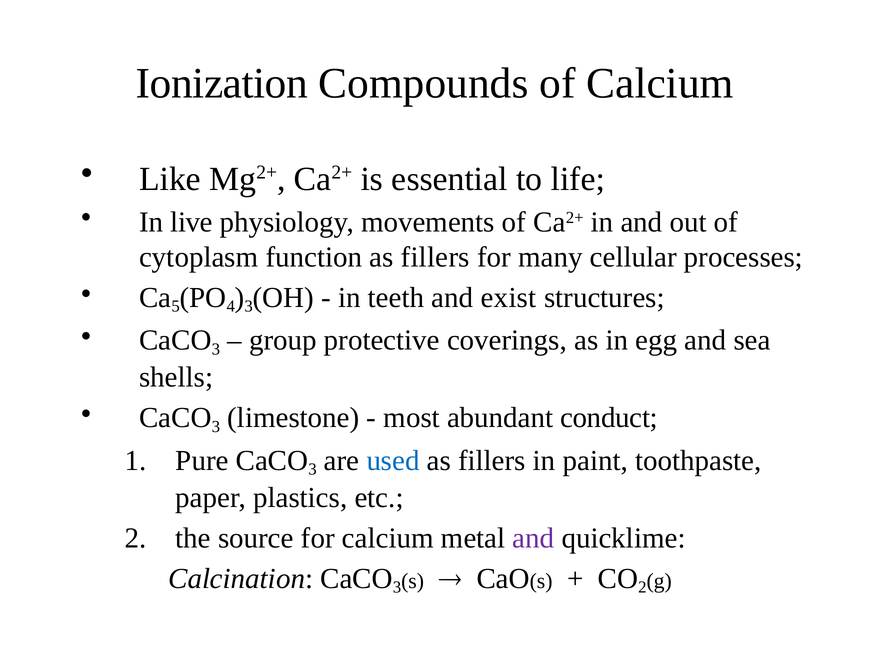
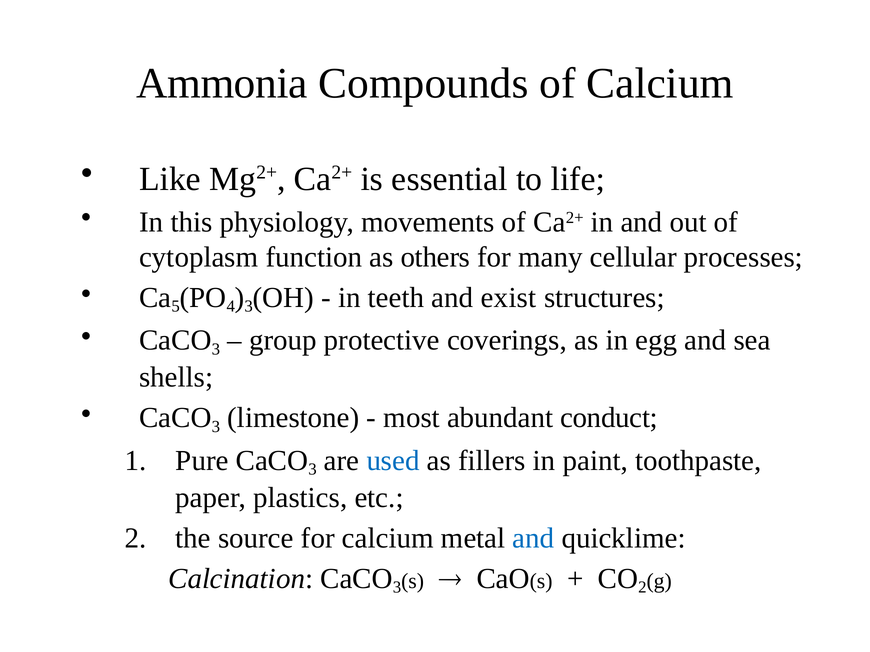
Ionization: Ionization -> Ammonia (222, 84)
live: live -> this (191, 222)
function as fillers: fillers -> others (435, 257)
and colour: purple -> blue (533, 539)
